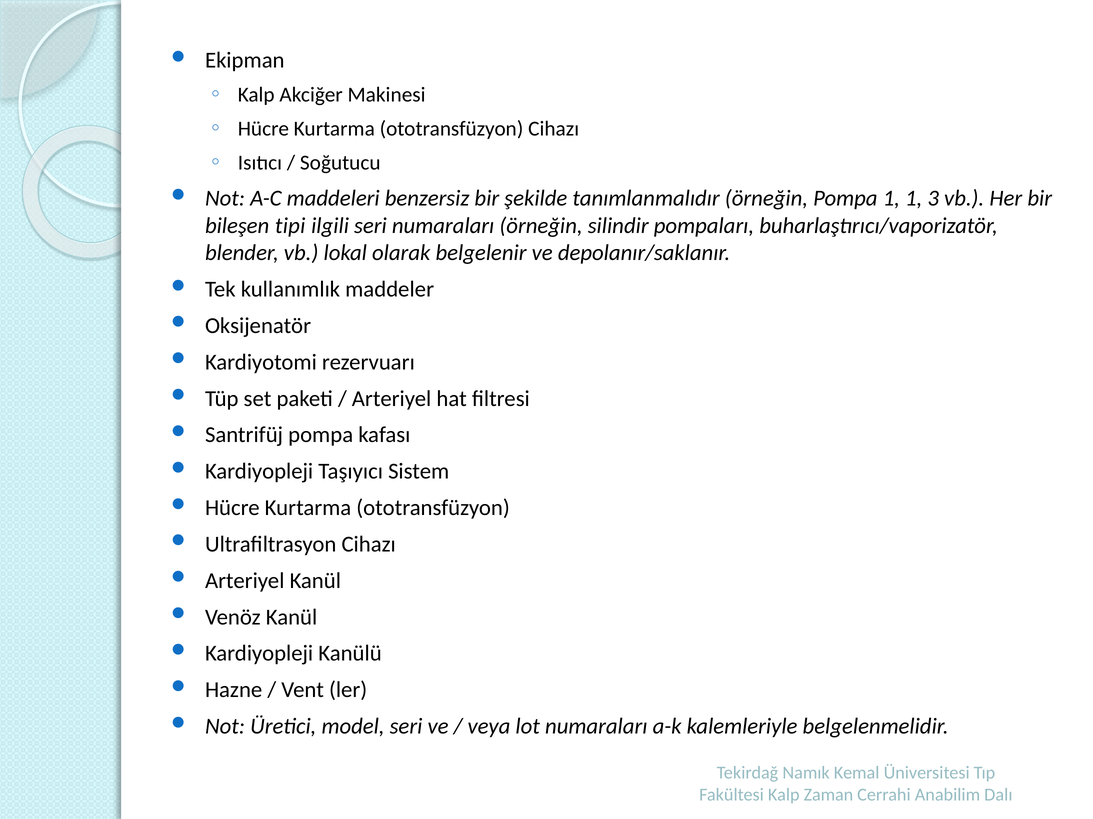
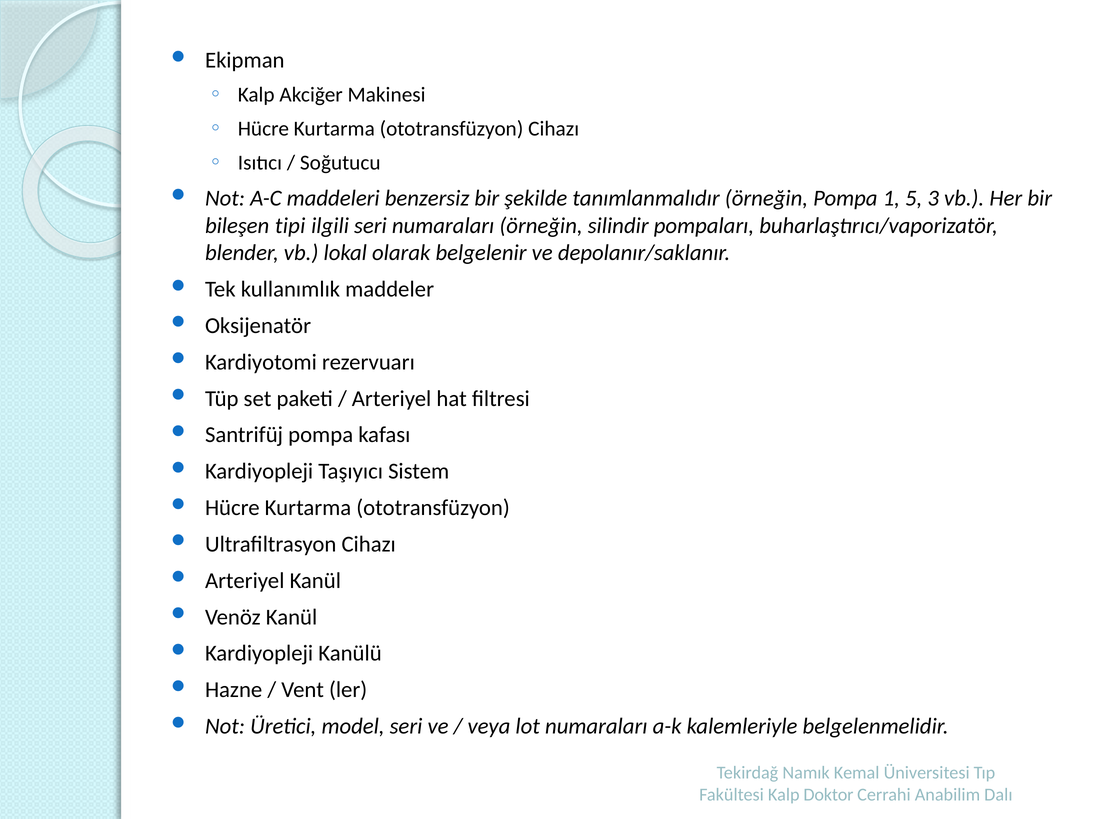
1 1: 1 -> 5 (914, 198)
Zaman: Zaman -> Doktor (828, 796)
